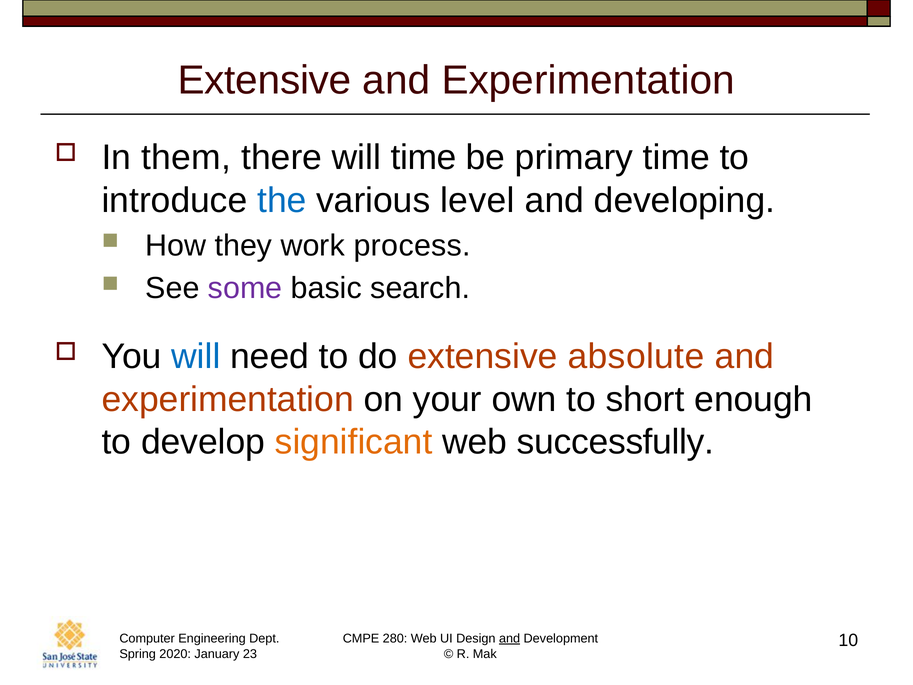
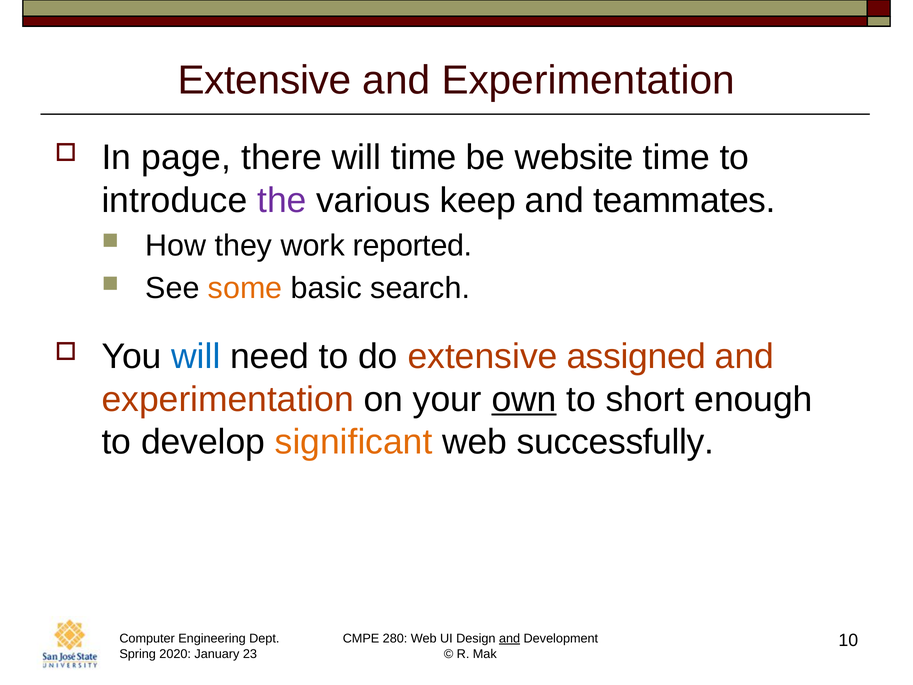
them: them -> page (186, 158)
primary: primary -> website (574, 158)
the colour: blue -> purple (282, 200)
level: level -> keep (478, 200)
developing: developing -> teammates (685, 200)
process: process -> reported (413, 246)
some colour: purple -> orange (245, 288)
absolute: absolute -> assigned (636, 357)
own underline: none -> present (524, 399)
